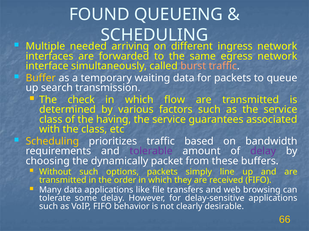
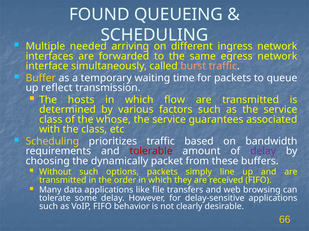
waiting data: data -> time (184, 78)
search: search -> reflect (57, 88)
check: check -> hosts (81, 100)
having: having -> whose (113, 120)
tolerable colour: purple -> red (151, 152)
